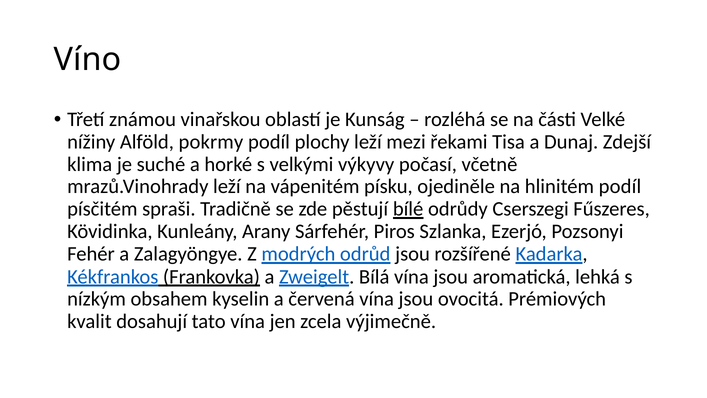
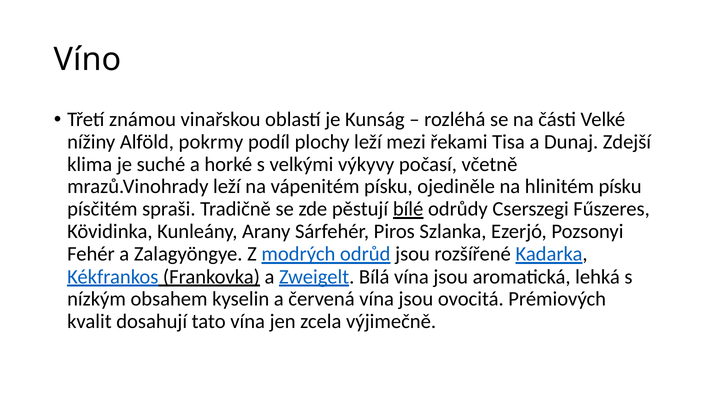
hlinitém podíl: podíl -> písku (620, 186)
